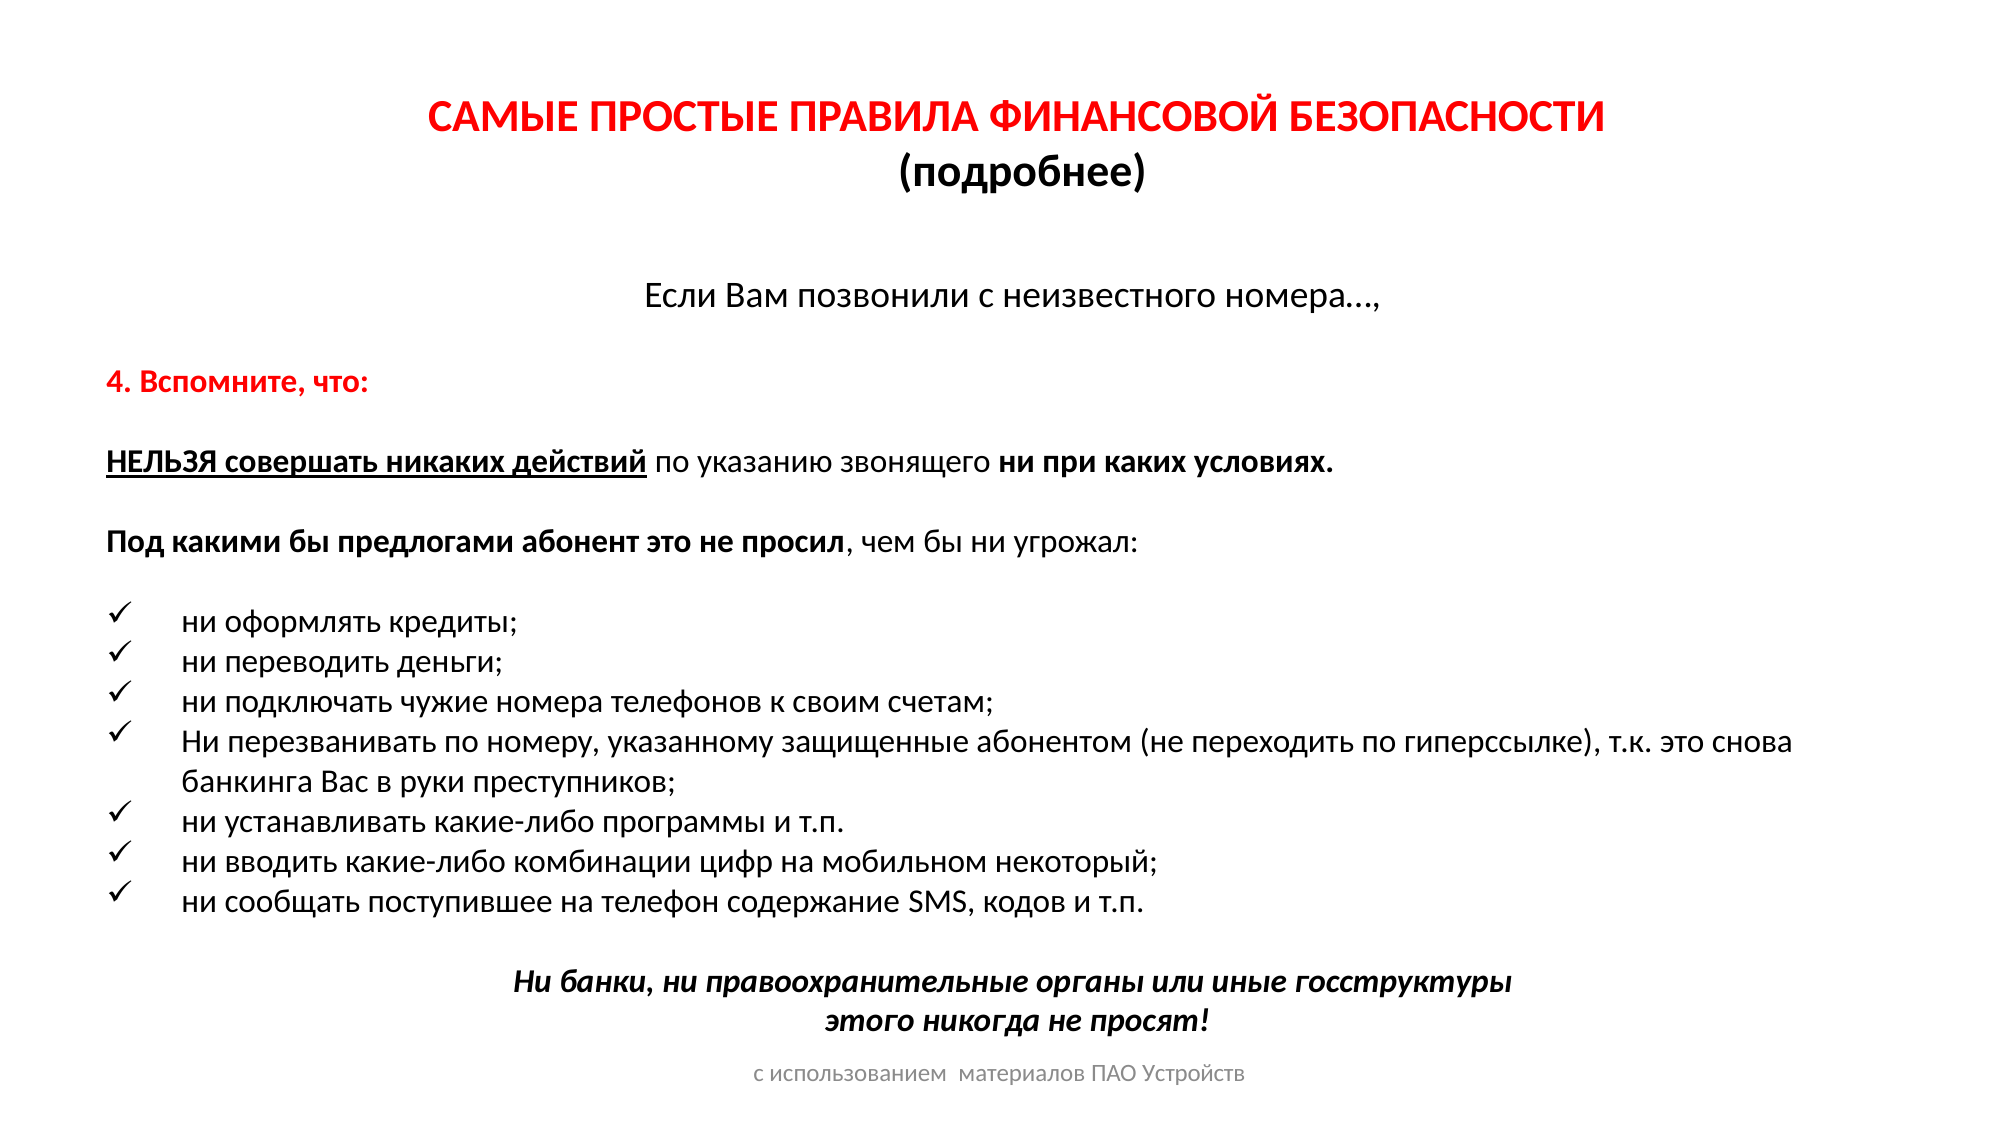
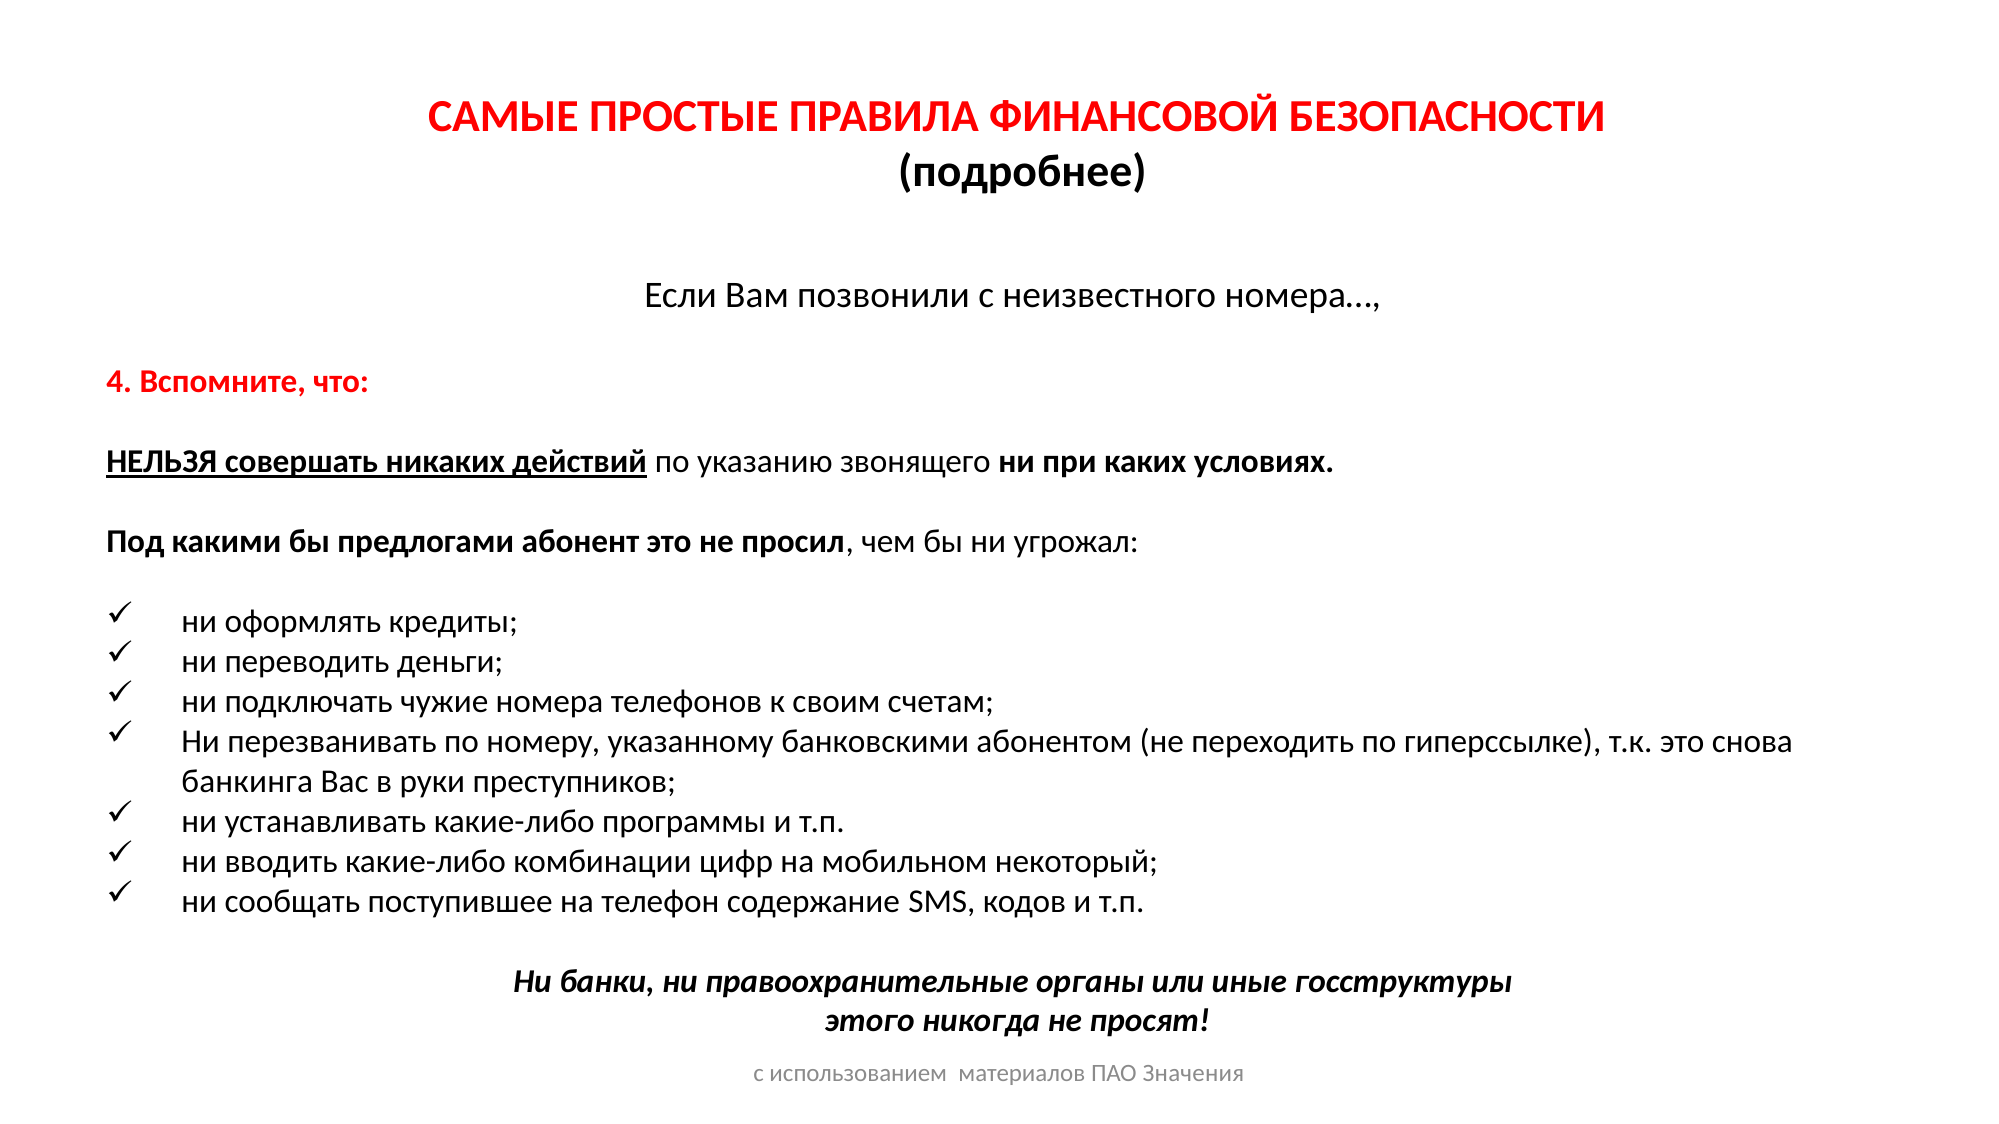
защищенные: защищенные -> банковскими (875, 742)
Устройств: Устройств -> Значения (1193, 1074)
